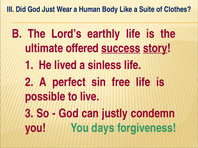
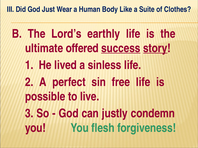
days: days -> flesh (103, 128)
